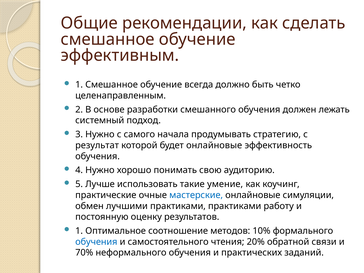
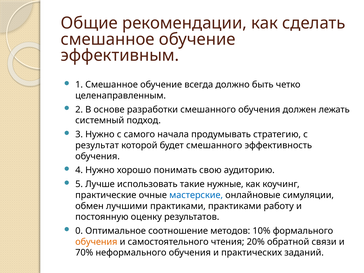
будет онлайновые: онлайновые -> смешанного (214, 145)
умение: умение -> нужные (225, 184)
1: 1 -> 0 (79, 231)
обучения colour: blue -> orange (96, 242)
